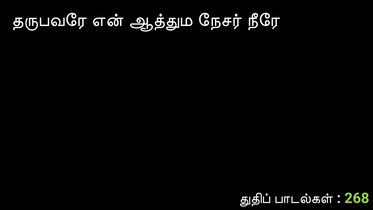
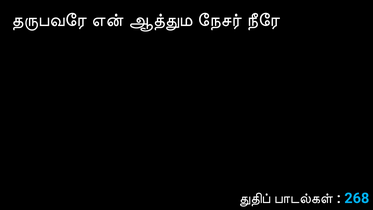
268 colour: light green -> light blue (357, 198)
